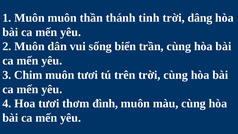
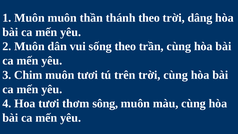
thánh tinh: tinh -> theo (149, 18)
sống biển: biển -> theo (125, 46)
đình: đình -> sông (105, 103)
